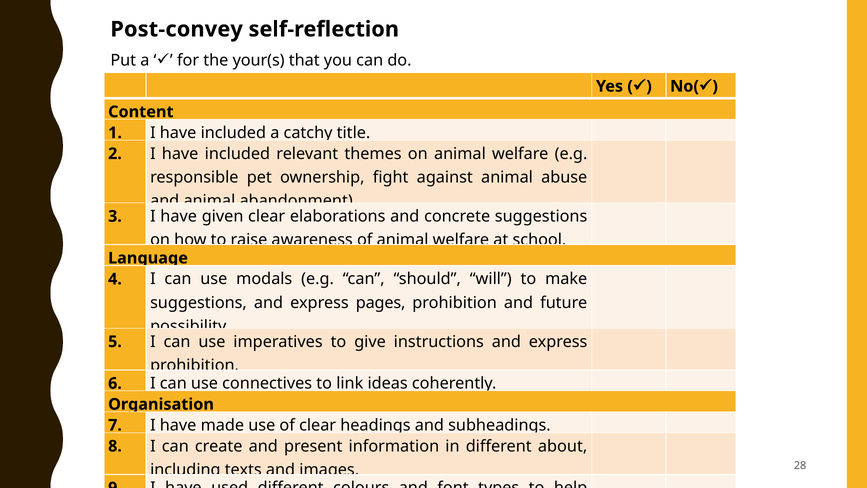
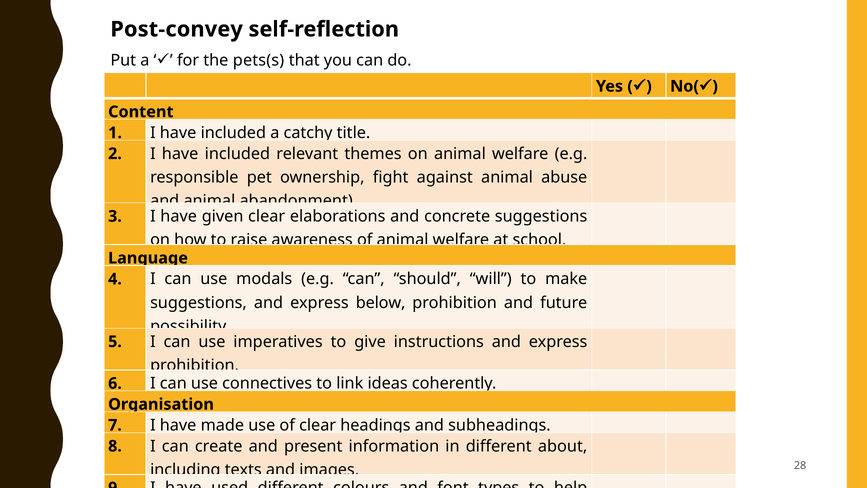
your(s: your(s -> pets(s (259, 60)
pages: pages -> below (381, 303)
